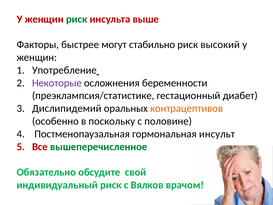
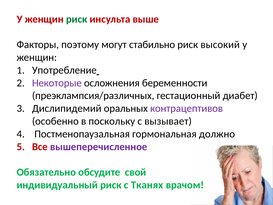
быстрее: быстрее -> поэтому (80, 45)
преэклампсия/статистике: преэклампсия/статистике -> преэклампсия/различных (93, 96)
контрацептивов colour: orange -> purple (187, 108)
половине: половине -> вызывает (168, 121)
инсульт: инсульт -> должно (217, 134)
вышеперечисленное colour: green -> purple (99, 147)
Вялков: Вялков -> Тканях (147, 185)
